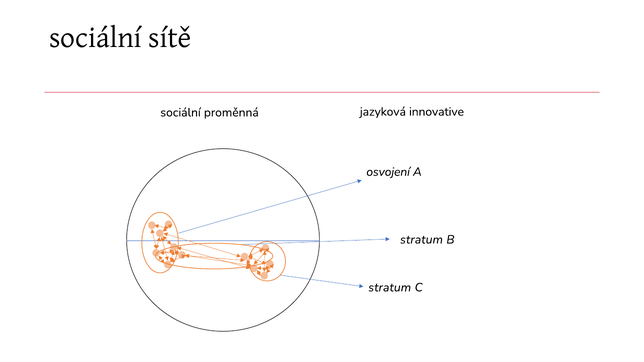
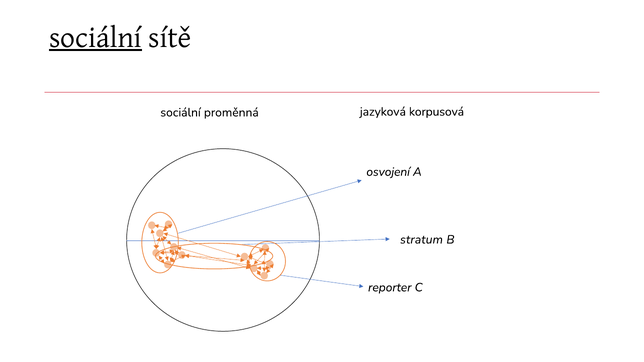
sociální underline: none -> present (95, 37)
innovative: innovative -> korpusová (437, 112)
stratum: stratum -> reporter (390, 288)
